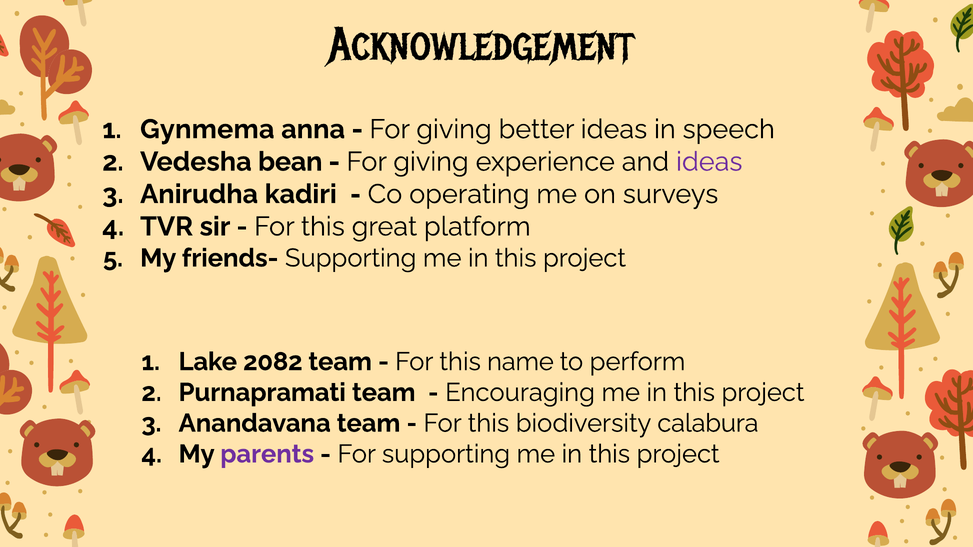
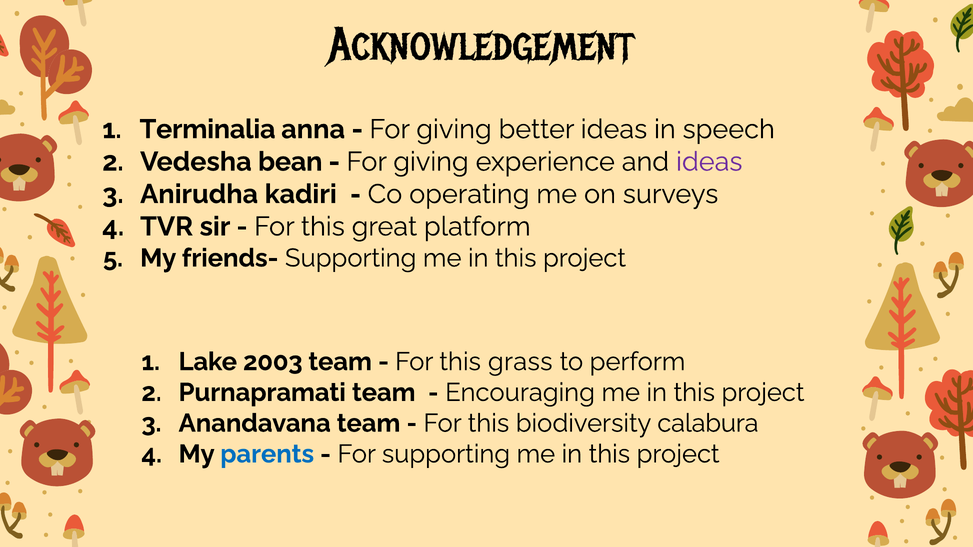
Gynmema: Gynmema -> Terminalia (208, 129)
2082: 2082 -> 2003 (273, 362)
name: name -> grass (520, 362)
parents colour: purple -> blue (267, 454)
